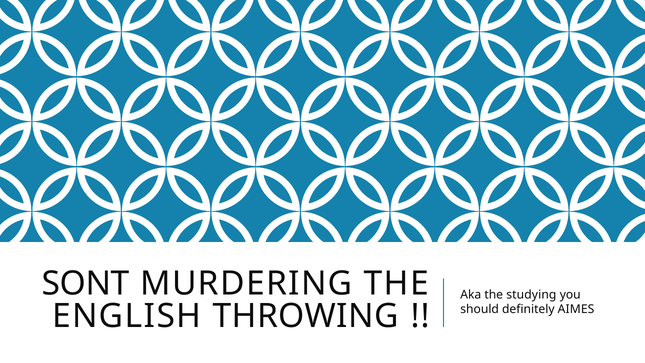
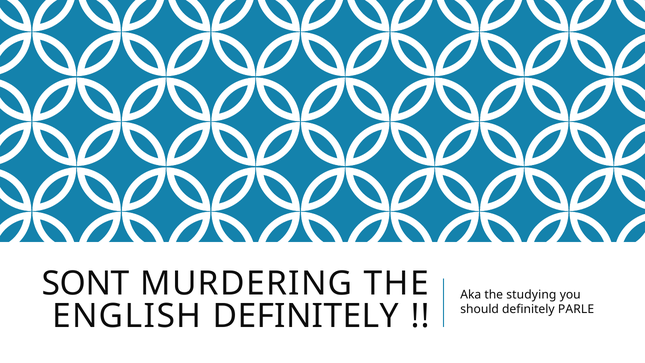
AIMES: AIMES -> PARLE (576, 309)
ENGLISH THROWING: THROWING -> DEFINITELY (306, 316)
